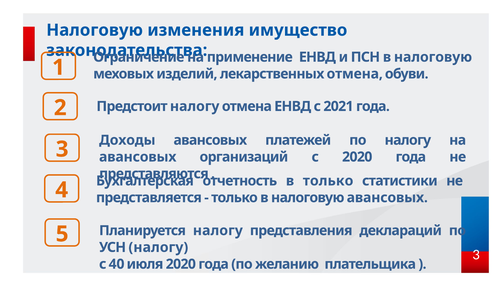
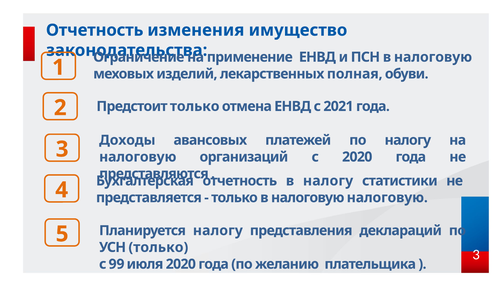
Налоговую: Налоговую -> Отчетность (95, 30)
лекарственных отмена: отмена -> полная (355, 74)
Предстоит налогу: налогу -> только (195, 106)
авансовых: авансовых -> налоговую (138, 157)
в только: только -> налогу (328, 181)
налоговую авансовых: авансовых -> налоговую (387, 198)
УСН налогу: налогу -> только (158, 247)
40: 40 -> 99 (117, 264)
